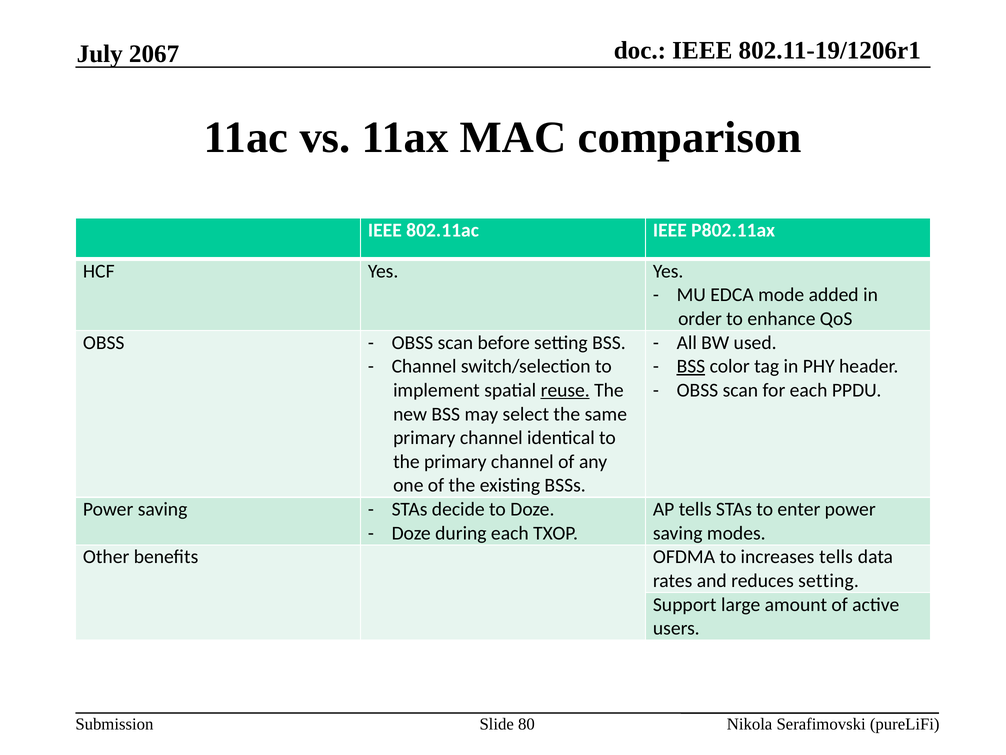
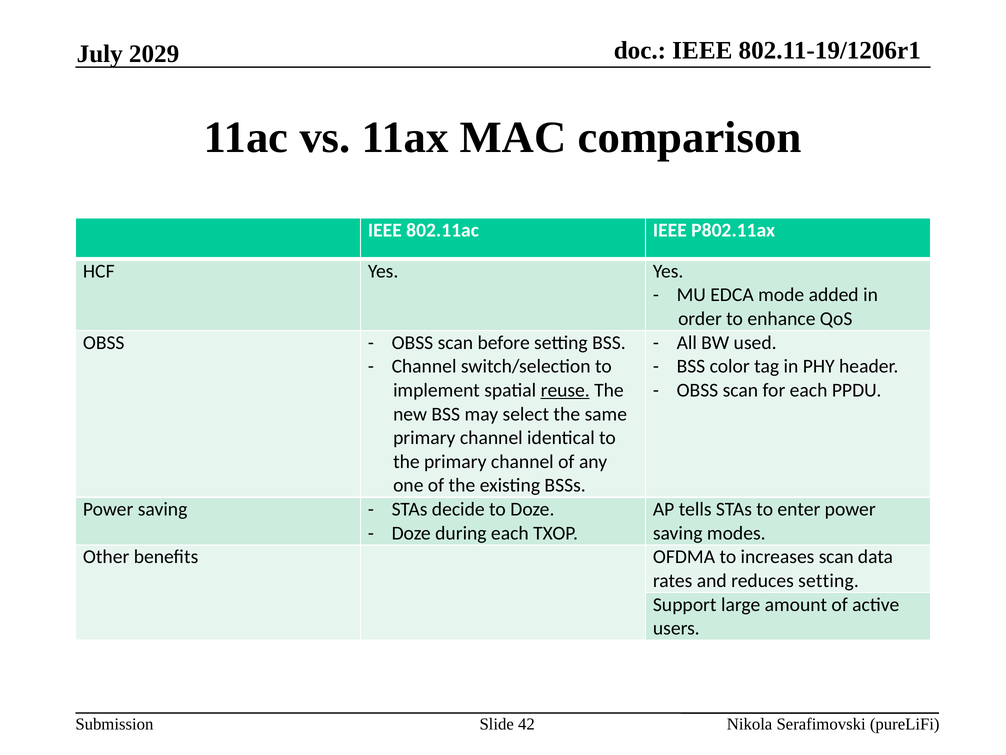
2067: 2067 -> 2029 (154, 54)
BSS underline: present -> none (691, 366)
increases tells: tells -> scan (836, 557)
80: 80 -> 42 (526, 724)
